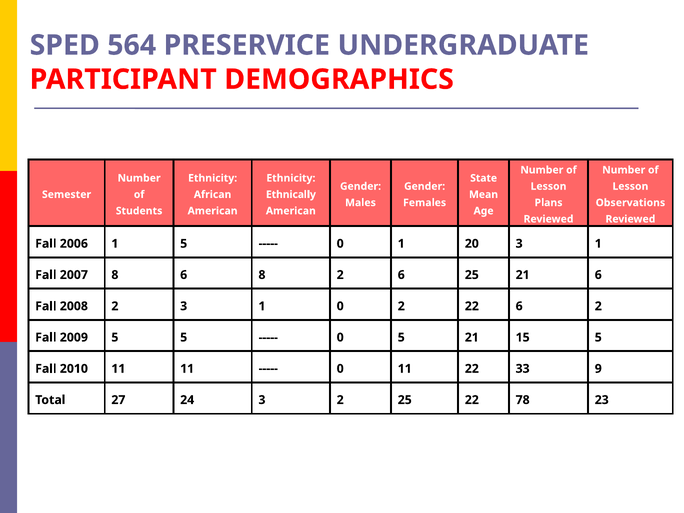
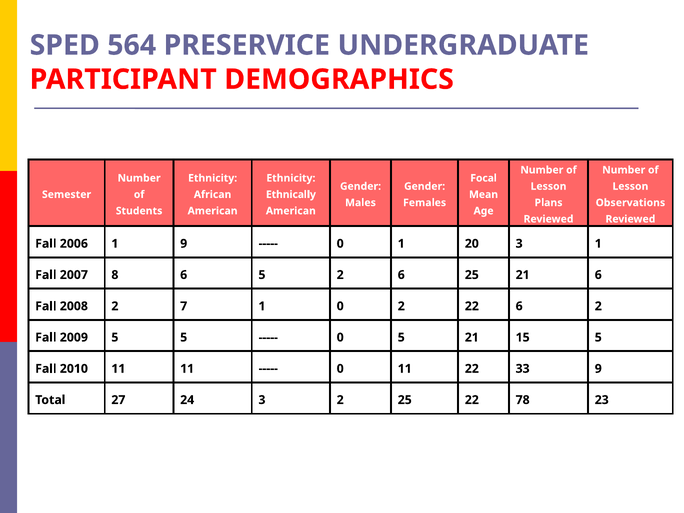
State: State -> Focal (484, 178)
1 5: 5 -> 9 (184, 244)
6 8: 8 -> 5 (262, 275)
2 3: 3 -> 7 (184, 306)
